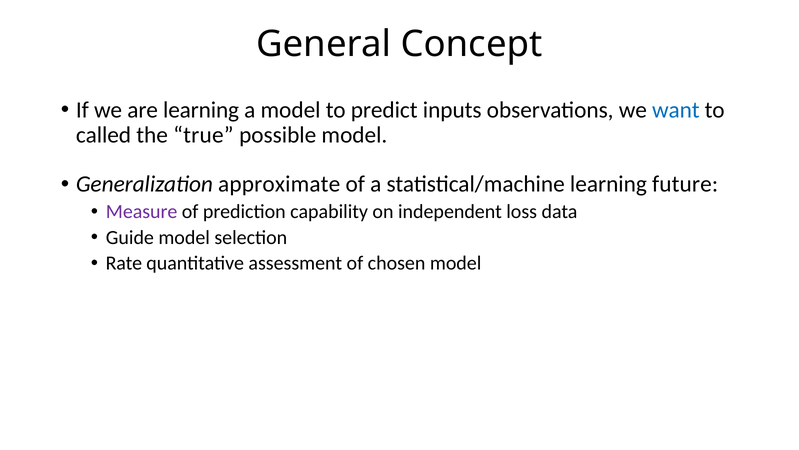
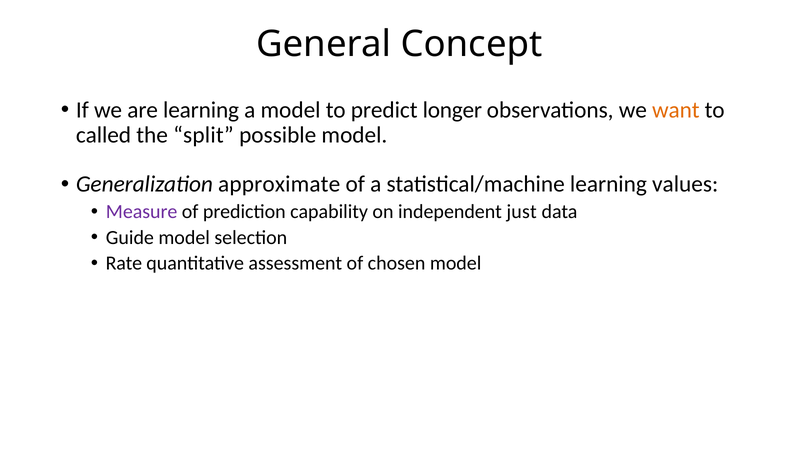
inputs: inputs -> longer (452, 110)
want colour: blue -> orange (676, 110)
true: true -> split (203, 135)
future: future -> values (685, 184)
loss: loss -> just (522, 212)
